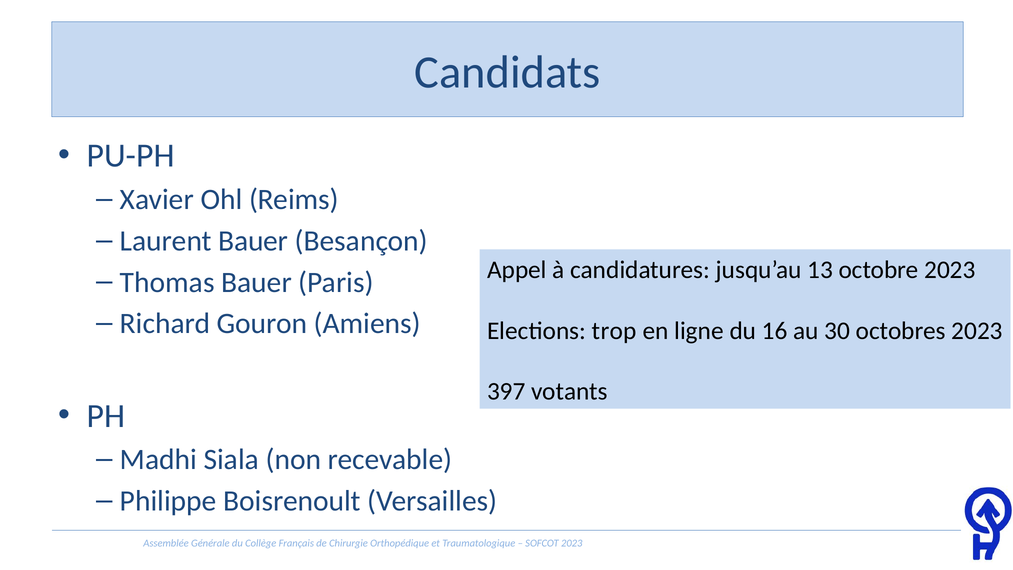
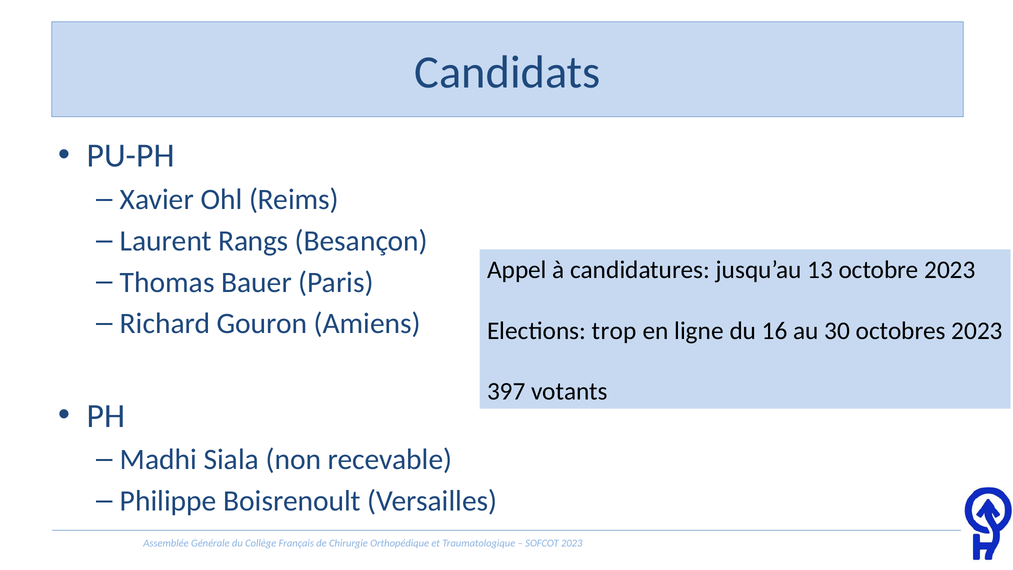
Laurent Bauer: Bauer -> Rangs (253, 241)
